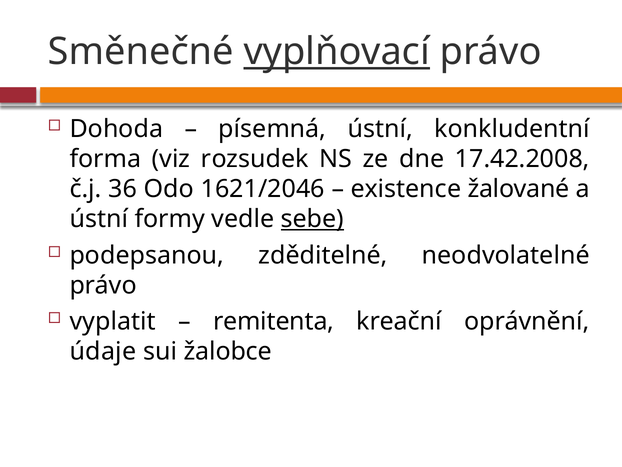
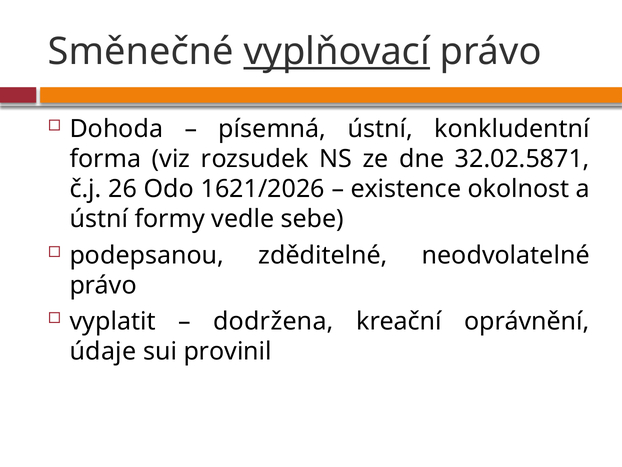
17.42.2008: 17.42.2008 -> 32.02.5871 (522, 159)
36: 36 -> 26 (123, 189)
1621/2046: 1621/2046 -> 1621/2026 (263, 189)
žalované: žalované -> okolnost (518, 189)
sebe underline: present -> none (312, 219)
remitenta: remitenta -> dodržena (273, 321)
žalobce: žalobce -> provinil (228, 351)
